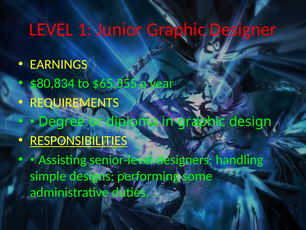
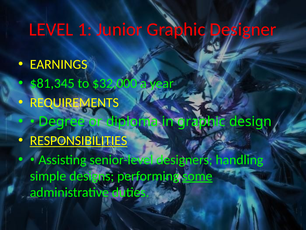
$80,834: $80,834 -> $81,345 (52, 83)
$65,555: $65,555 -> $32,000 (115, 83)
some underline: none -> present (197, 176)
